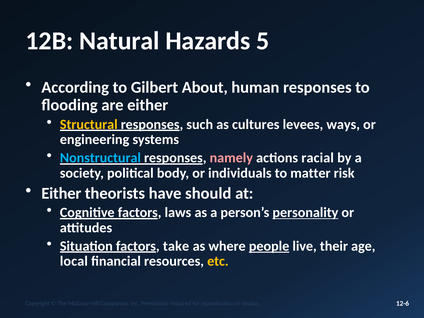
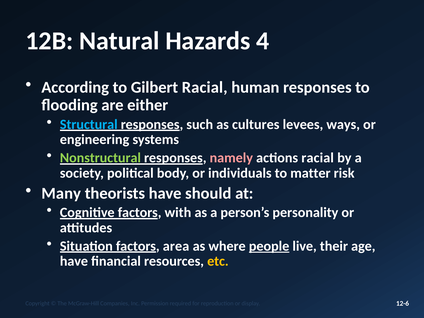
5: 5 -> 4 (263, 41)
Gilbert About: About -> Racial (205, 87)
Structural colour: yellow -> light blue (89, 124)
Nonstructural colour: light blue -> light green (100, 158)
Either: Either -> Many (61, 193)
laws: laws -> with (178, 213)
personality underline: present -> none (305, 213)
take: take -> area (176, 246)
local: local -> have (74, 261)
